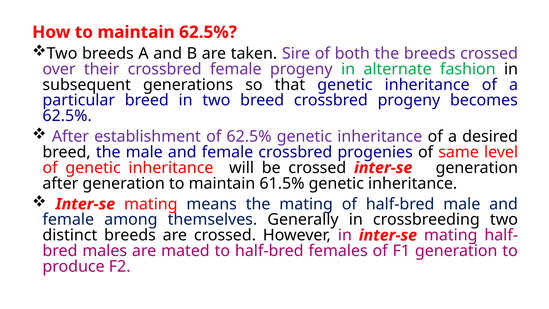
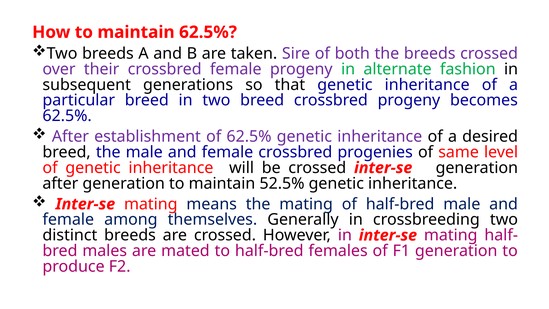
61.5%: 61.5% -> 52.5% (282, 183)
